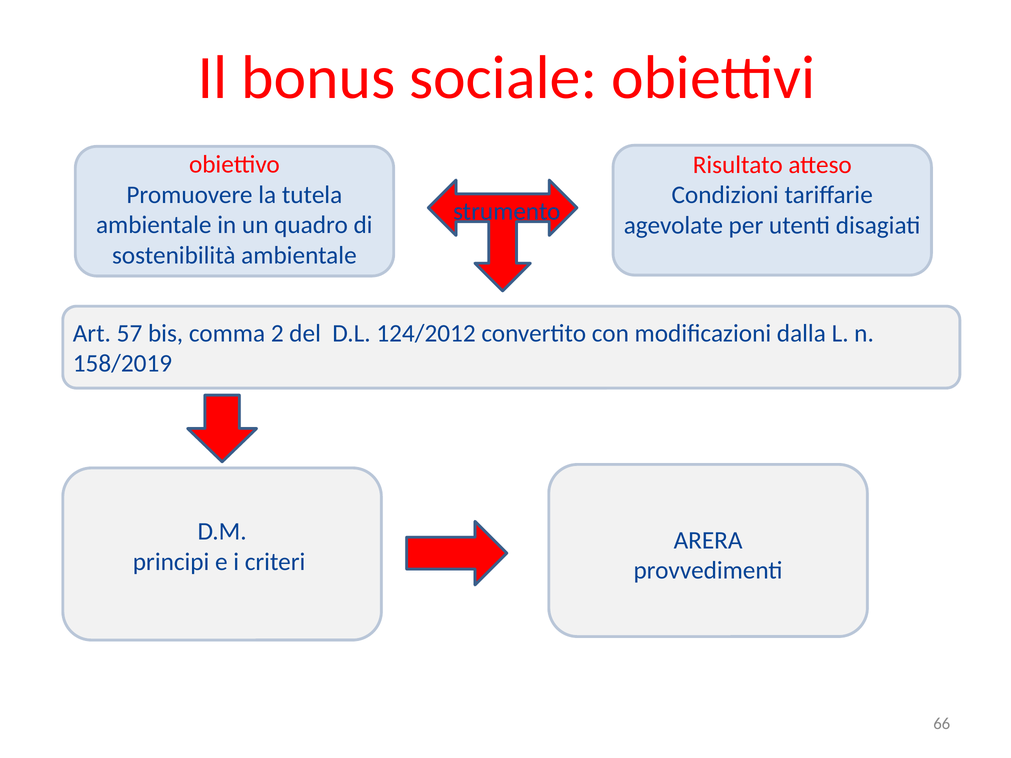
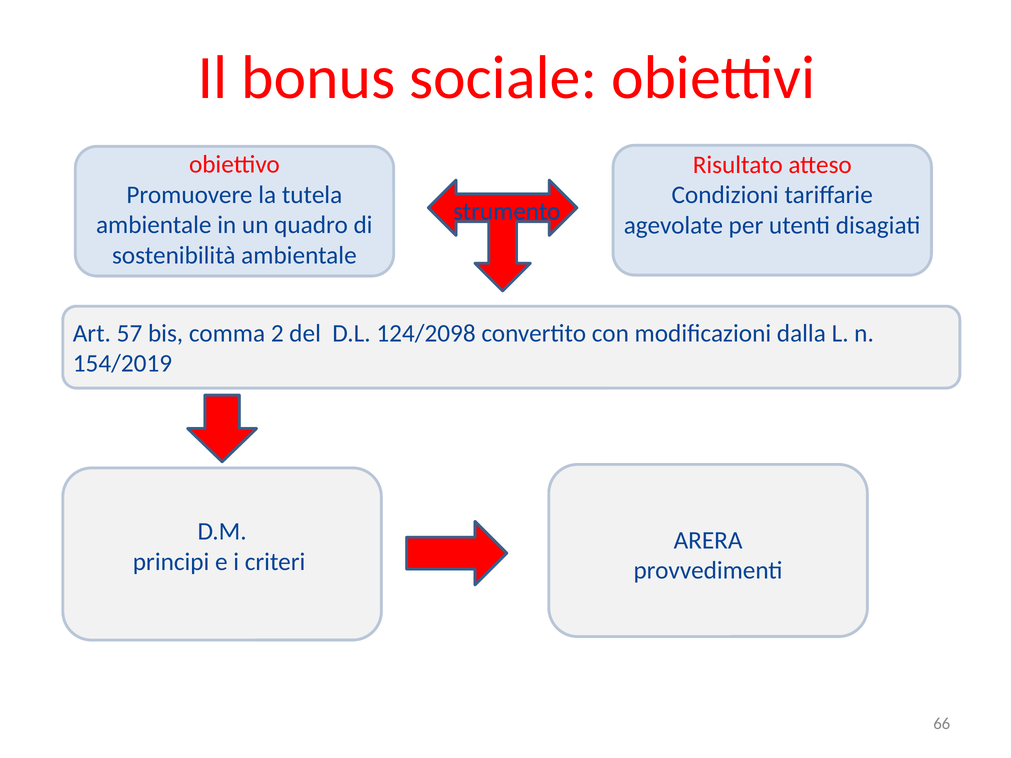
124/2012: 124/2012 -> 124/2098 (426, 333)
158/2019: 158/2019 -> 154/2019 (122, 364)
